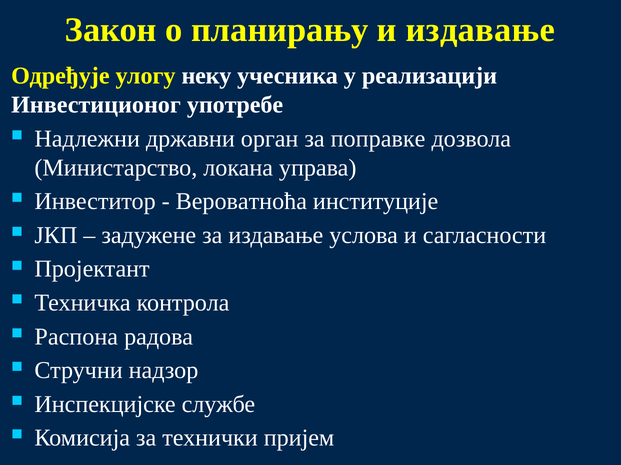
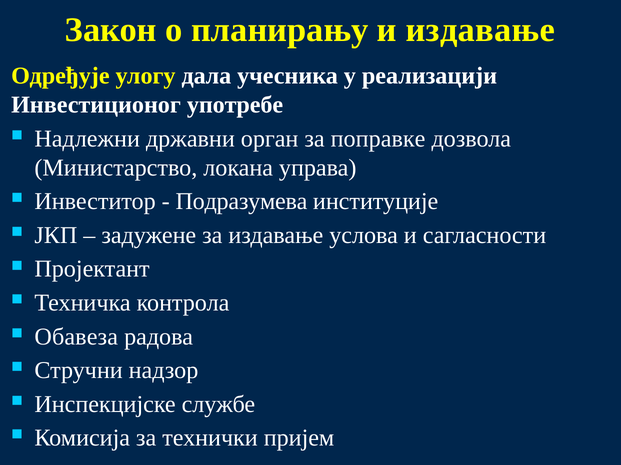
неку: неку -> дала (206, 76)
Вероватноћа: Вероватноћа -> Подразумева (241, 202)
Распона: Распона -> Обавеза (76, 337)
